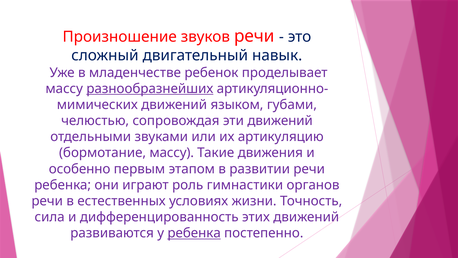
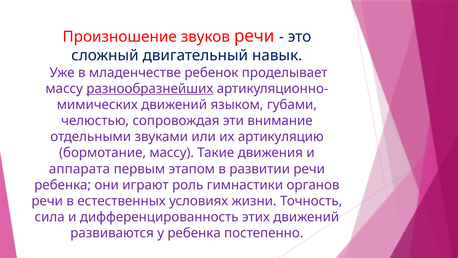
эти движений: движений -> внимание (280, 121)
особенно: особенно -> аппарата (79, 169)
ребенка underline: present -> none (194, 233)
